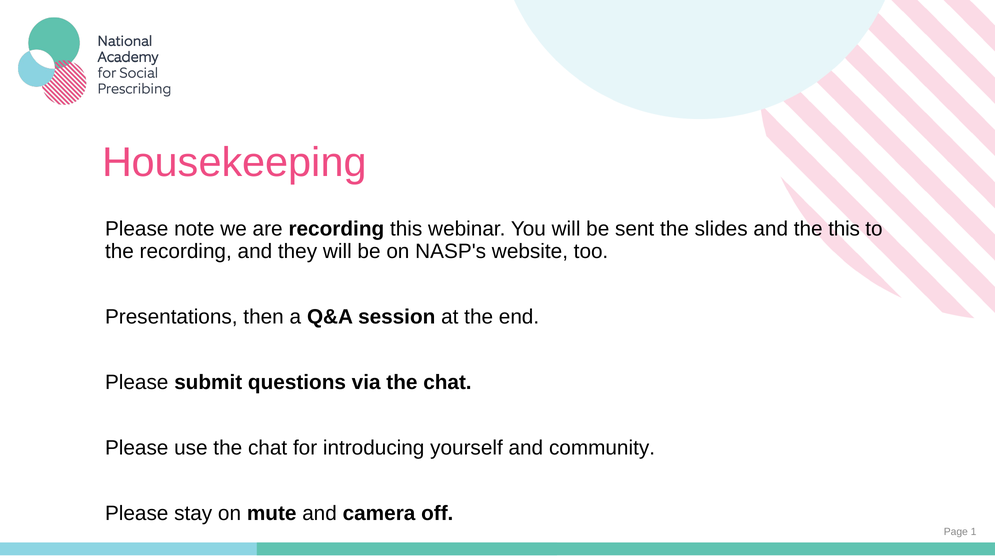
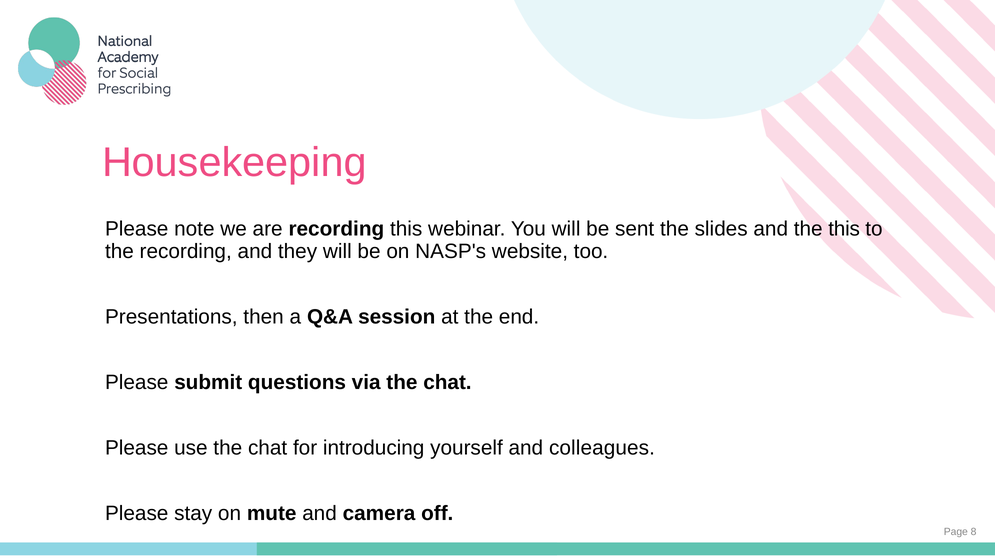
community: community -> colleagues (602, 448)
1: 1 -> 8 (974, 531)
